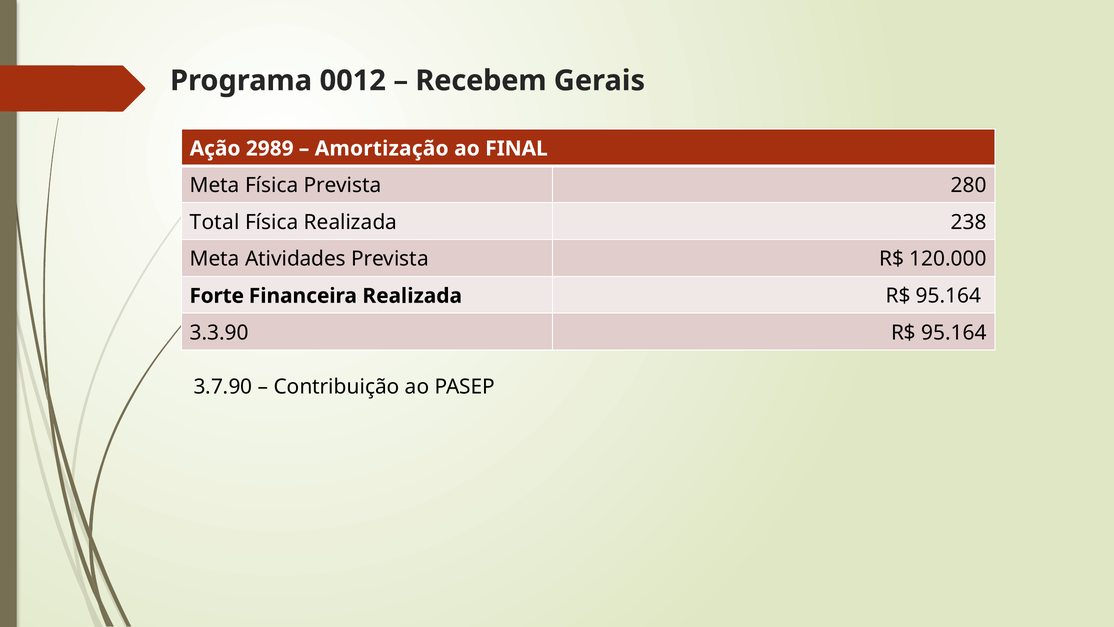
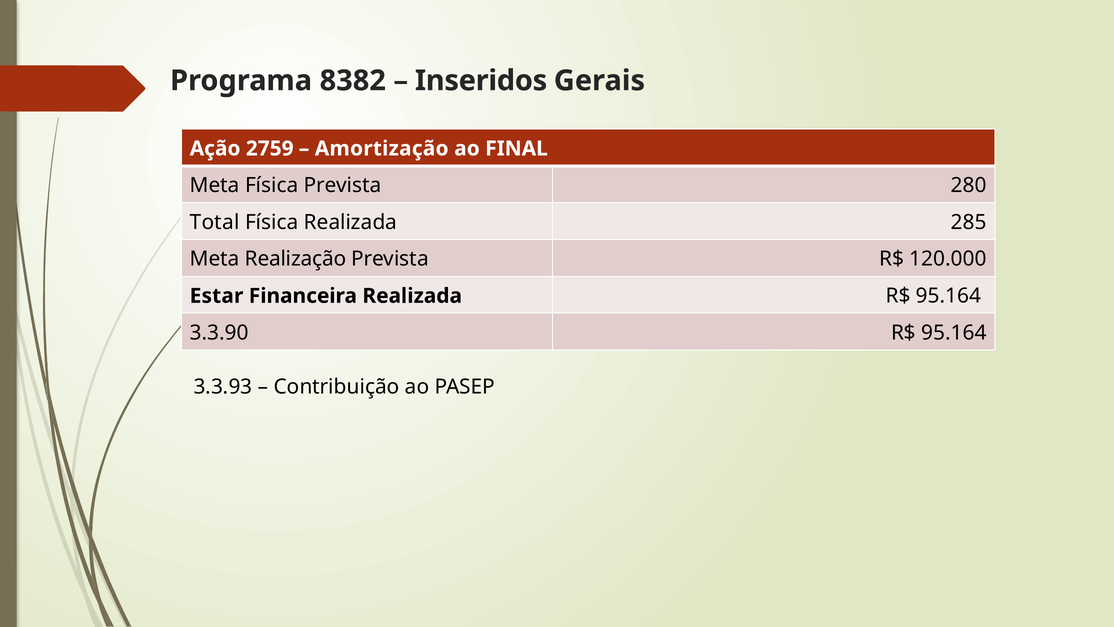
0012: 0012 -> 8382 (353, 81)
Recebem: Recebem -> Inseridos (481, 81)
2989: 2989 -> 2759 (270, 148)
238: 238 -> 285 (969, 222)
Atividades: Atividades -> Realização (296, 259)
Forte: Forte -> Estar (217, 296)
3.7.90: 3.7.90 -> 3.3.93 (223, 387)
